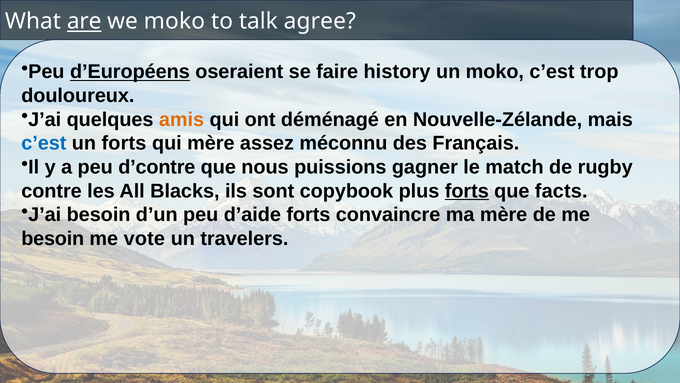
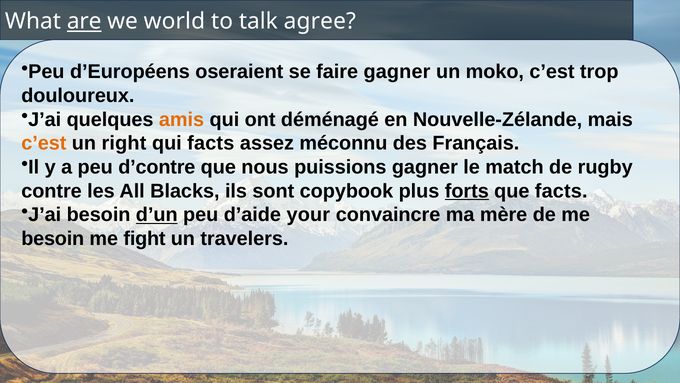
we moko: moko -> world (174, 21)
d’Européens underline: present -> none (130, 72)
faire history: history -> gagner (397, 72)
c’est colour: blue -> orange (44, 143)
un forts: forts -> right (124, 143)
qui mère: mère -> facts (211, 143)
d’un underline: none -> present (157, 215)
d’aide forts: forts -> your (308, 215)
vote: vote -> fight (145, 238)
